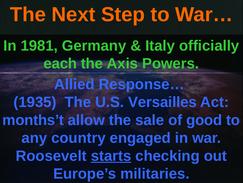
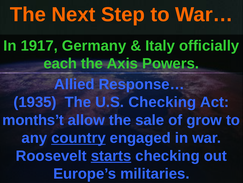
1981: 1981 -> 1917 (39, 46)
U.S Versailles: Versailles -> Checking (162, 102)
good: good -> grow (204, 120)
country underline: none -> present (78, 137)
